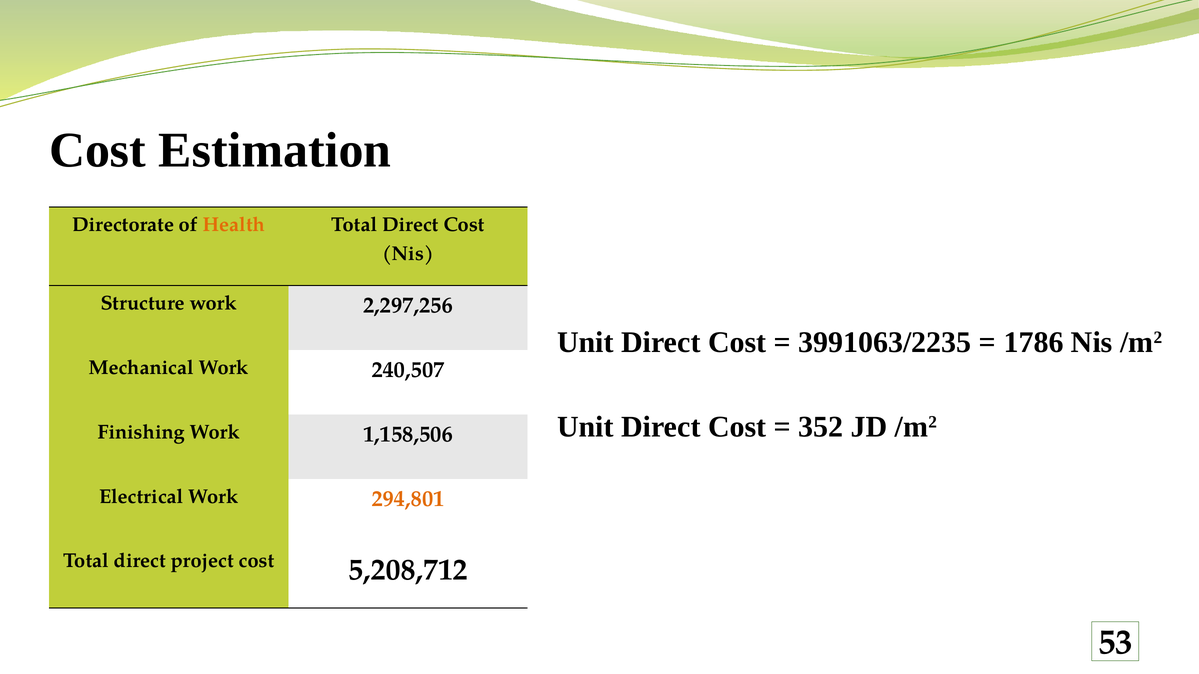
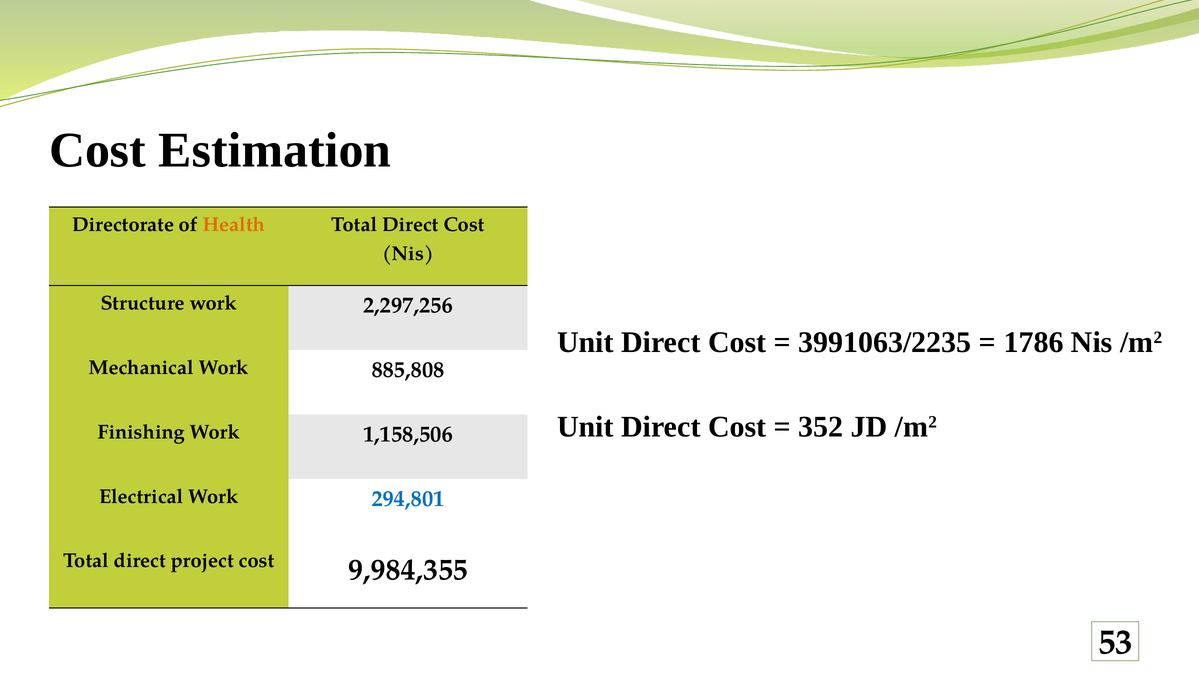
240,507: 240,507 -> 885,808 (408, 370)
294,801 colour: orange -> blue (408, 499)
5,208,712: 5,208,712 -> 9,984,355 (408, 570)
